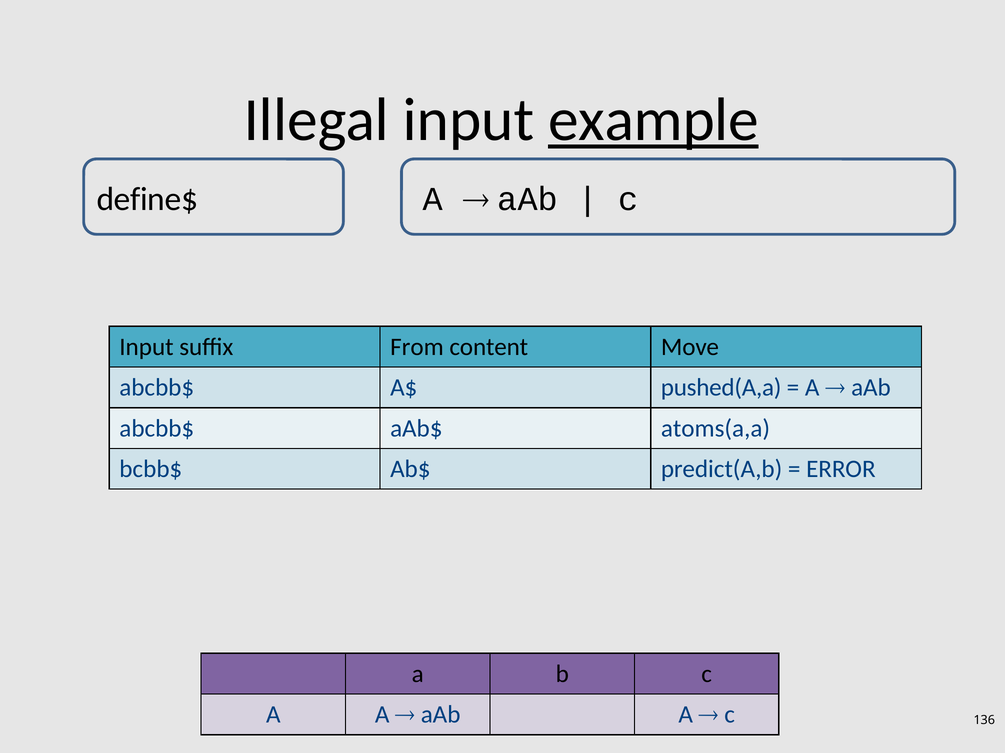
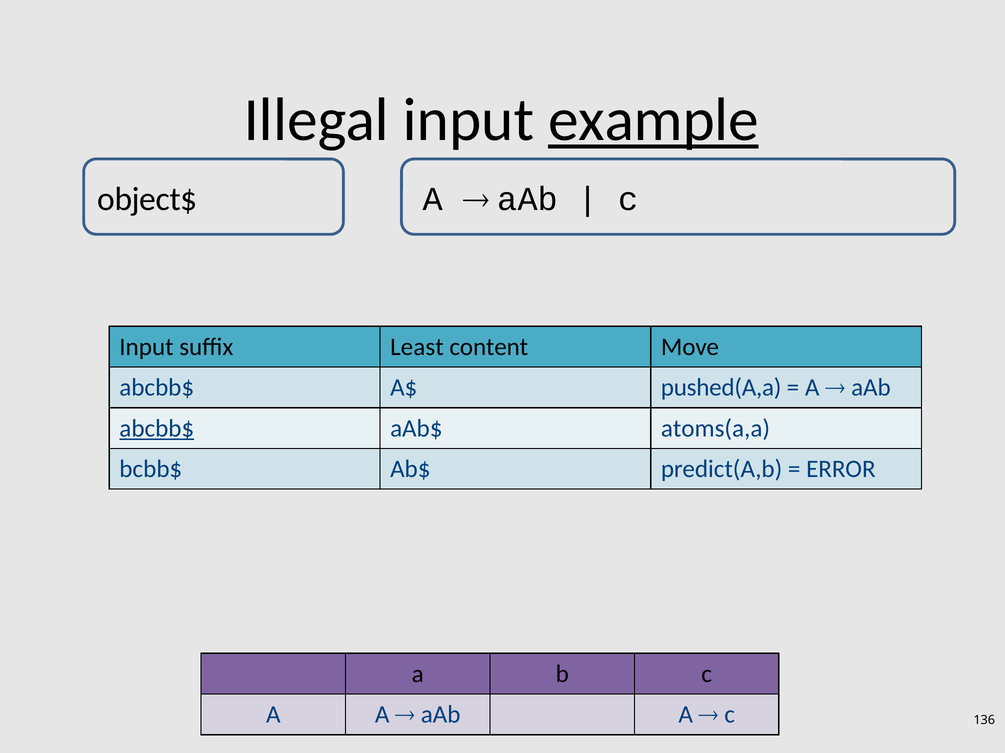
define$: define$ -> object$ (147, 199)
From: From -> Least (417, 347)
abcbb$ underline: none -> present (157, 429)
